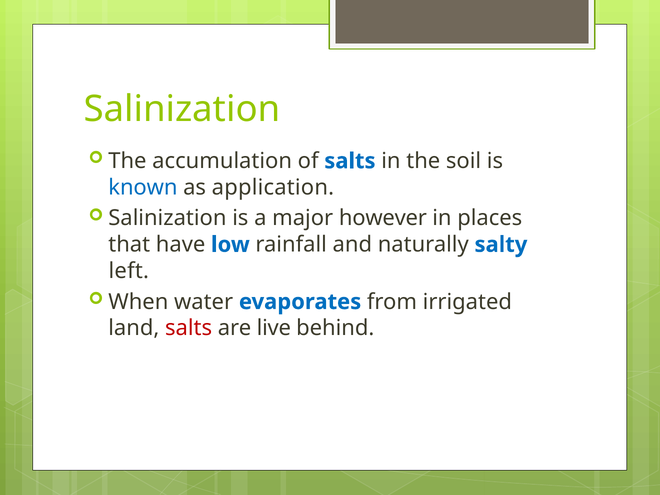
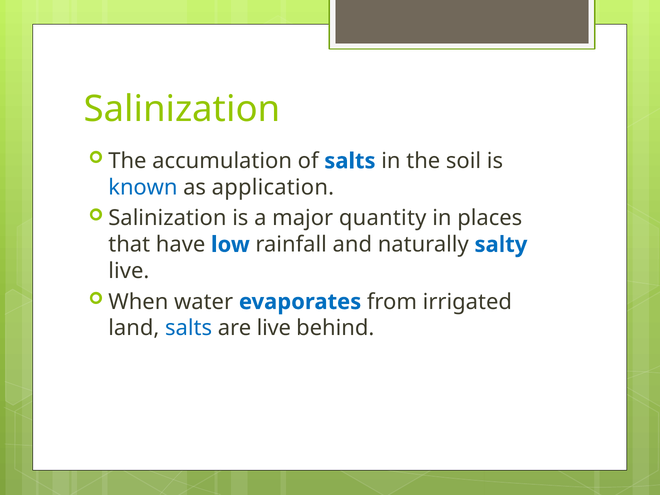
however: however -> quantity (383, 218)
left: left -> live (129, 271)
salts colour: red -> blue (189, 328)
